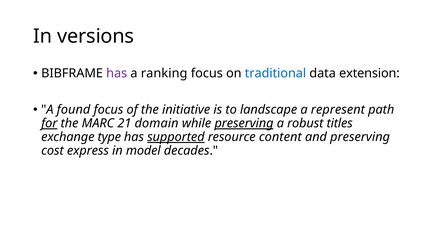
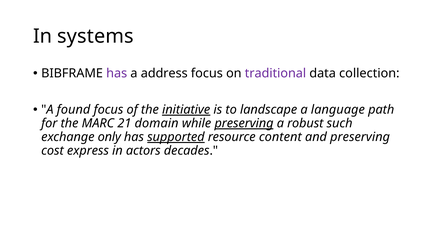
versions: versions -> systems (96, 36)
ranking: ranking -> address (164, 73)
traditional colour: blue -> purple (275, 73)
extension: extension -> collection (369, 73)
initiative underline: none -> present (186, 110)
represent: represent -> language (338, 110)
for underline: present -> none (49, 123)
titles: titles -> such (340, 123)
type: type -> only (109, 137)
model: model -> actors (143, 151)
